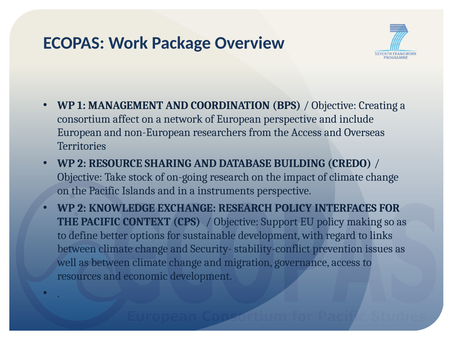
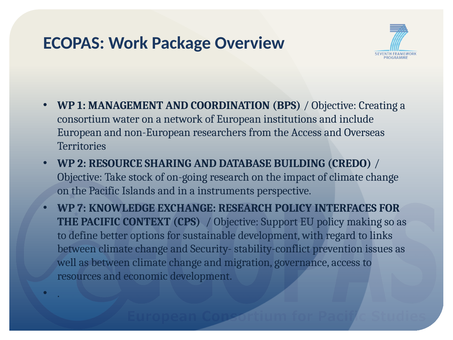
affect: affect -> water (126, 119)
European perspective: perspective -> institutions (290, 119)
2: 2 -> 7 (82, 208)
